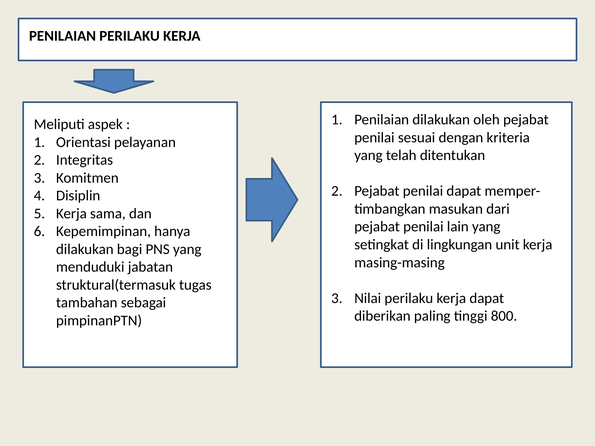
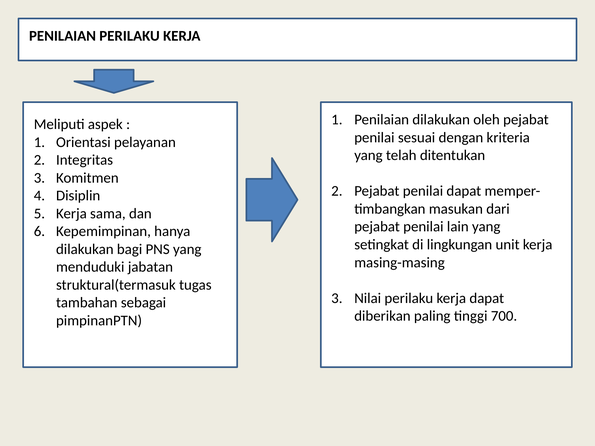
800: 800 -> 700 (504, 316)
